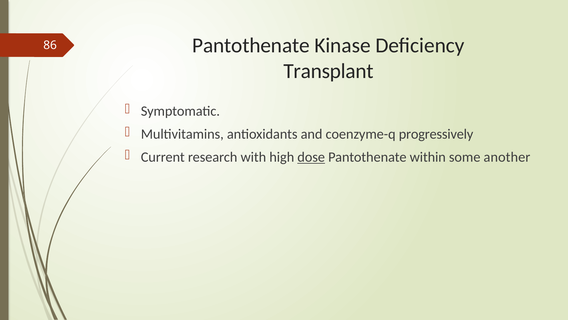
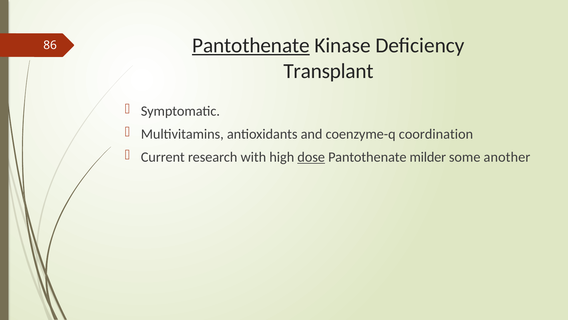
Pantothenate underline: none -> present (251, 45)
progressively: progressively -> coordination (436, 134)
within: within -> milder (428, 157)
